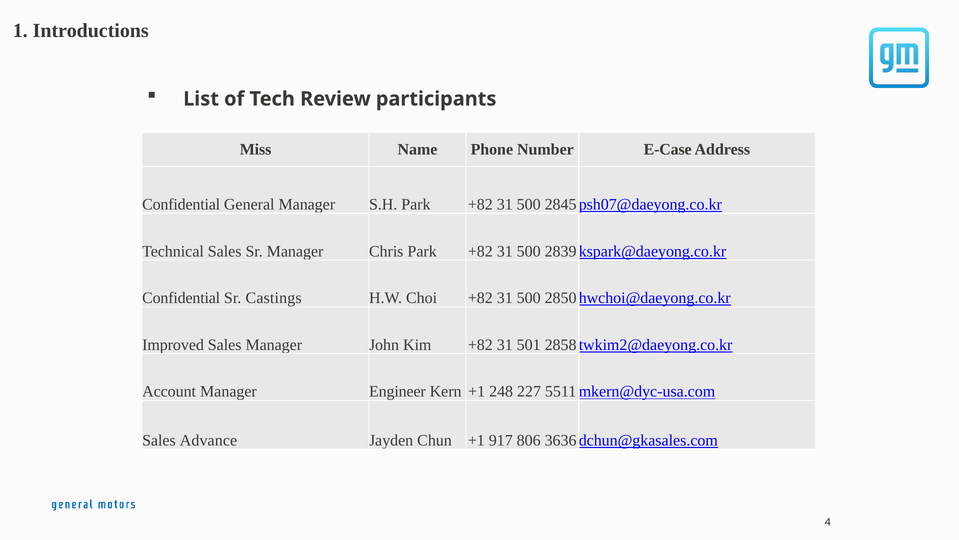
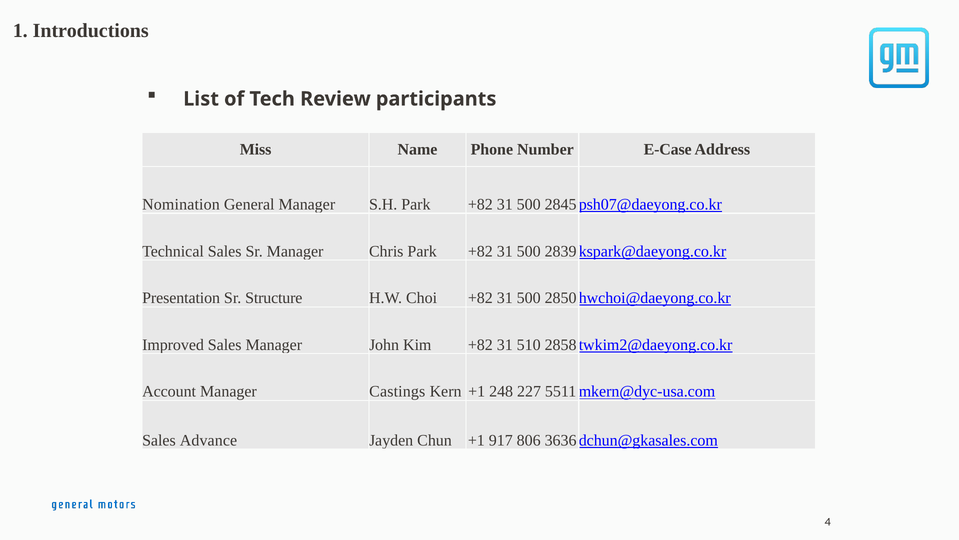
Confidential: Confidential -> Nomination (181, 204)
Confidential: Confidential -> Presentation (181, 298)
Castings: Castings -> Structure (274, 298)
501: 501 -> 510 (529, 345)
Engineer: Engineer -> Castings (397, 391)
